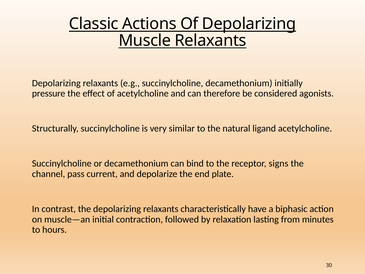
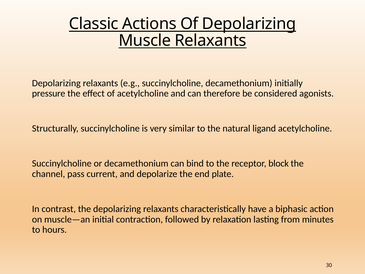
signs: signs -> block (279, 163)
